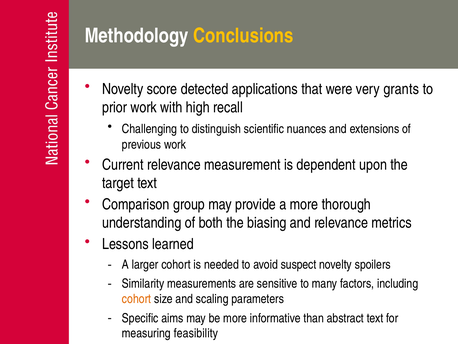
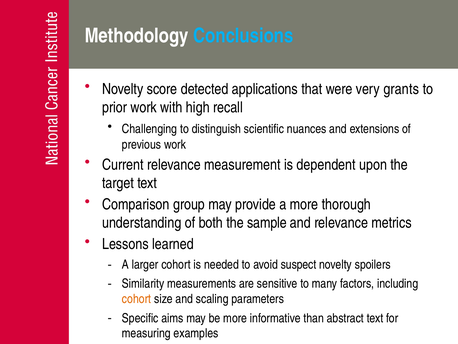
Conclusions colour: yellow -> light blue (243, 36)
biasing: biasing -> sample (267, 222)
feasibility: feasibility -> examples (196, 333)
